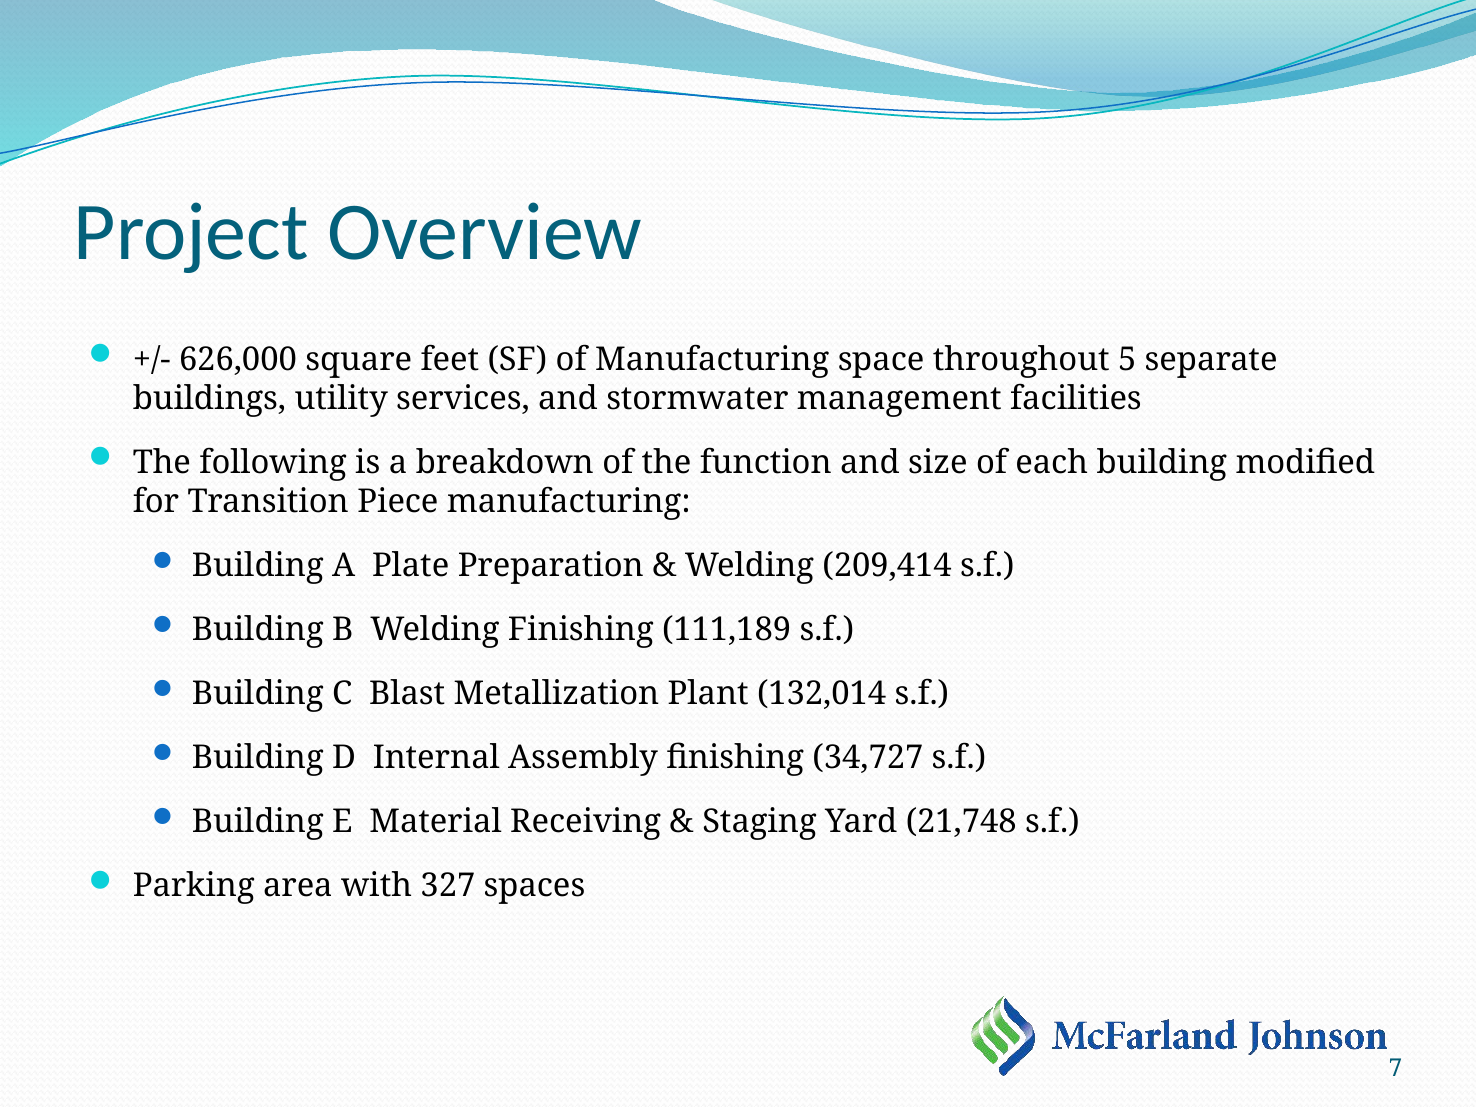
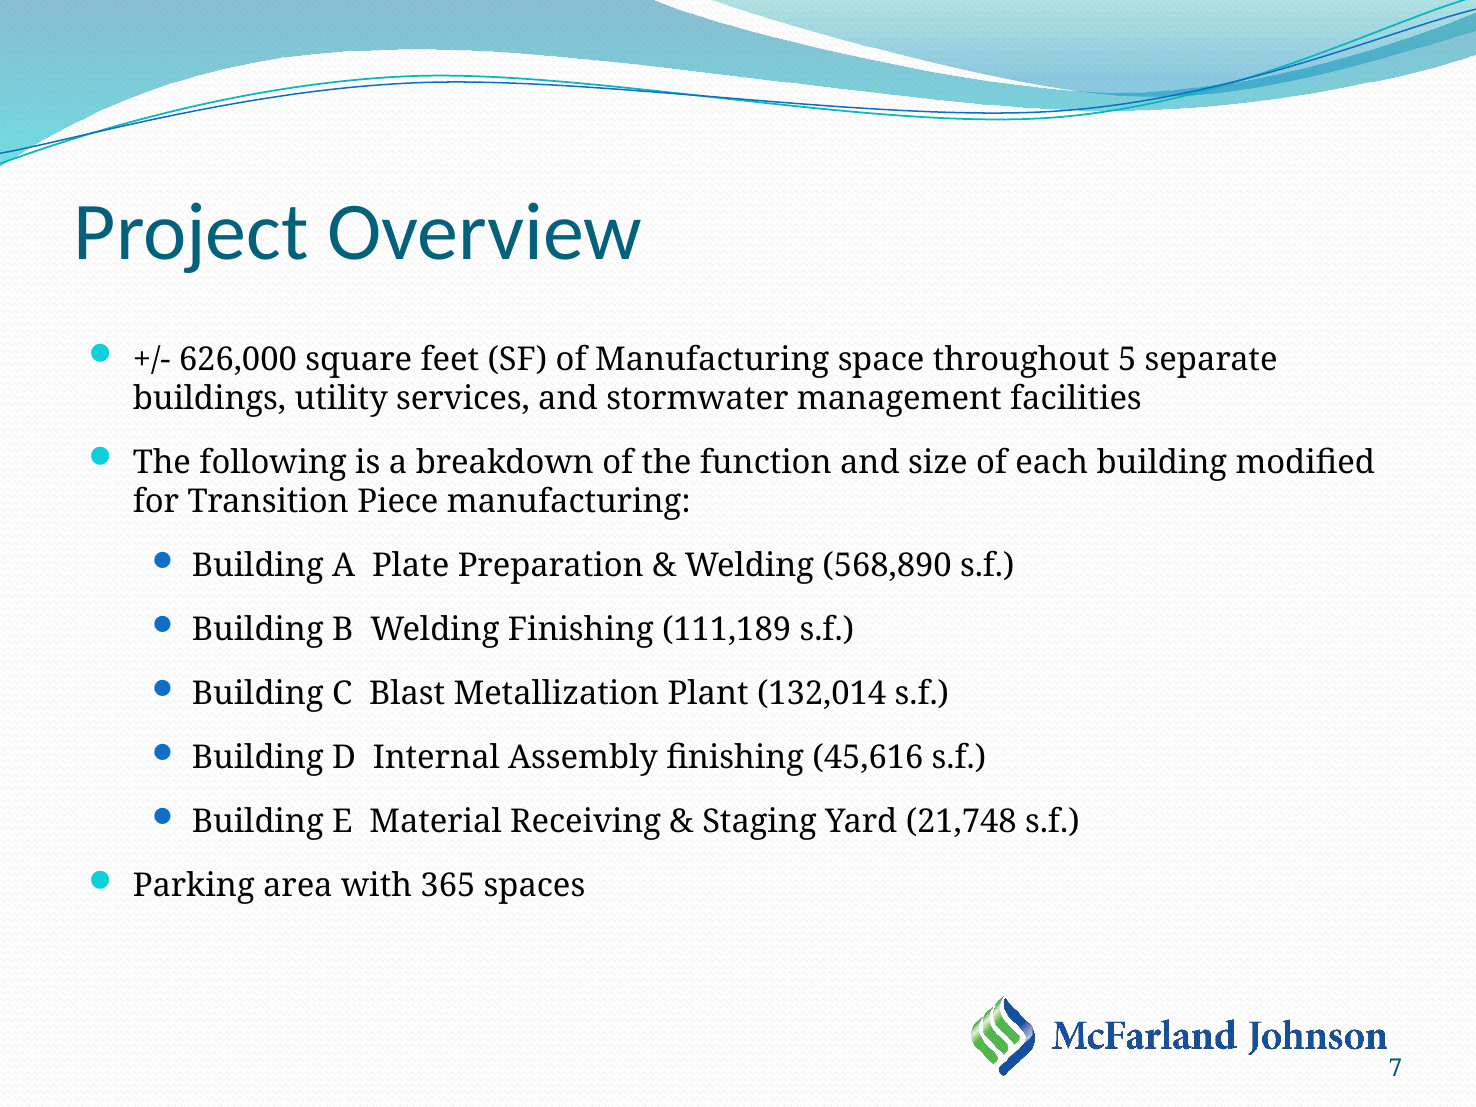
209,414: 209,414 -> 568,890 (887, 566)
34,727: 34,727 -> 45,616 (868, 758)
327: 327 -> 365 (448, 886)
